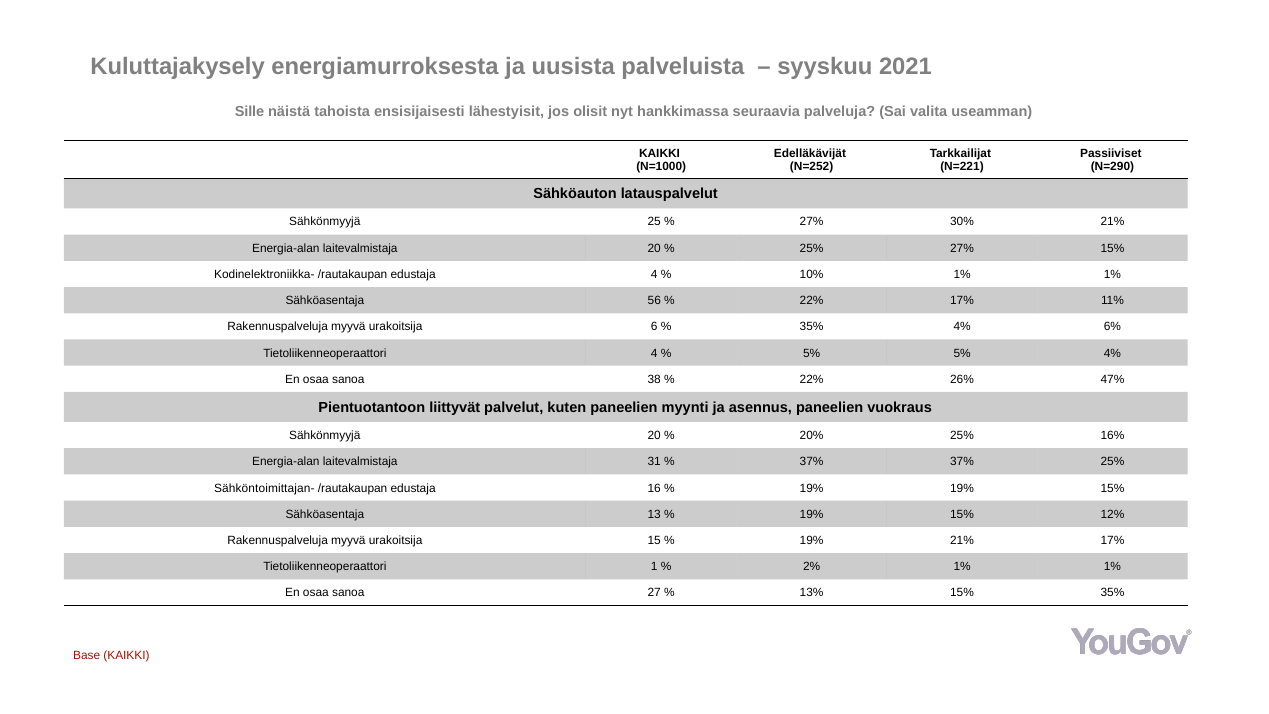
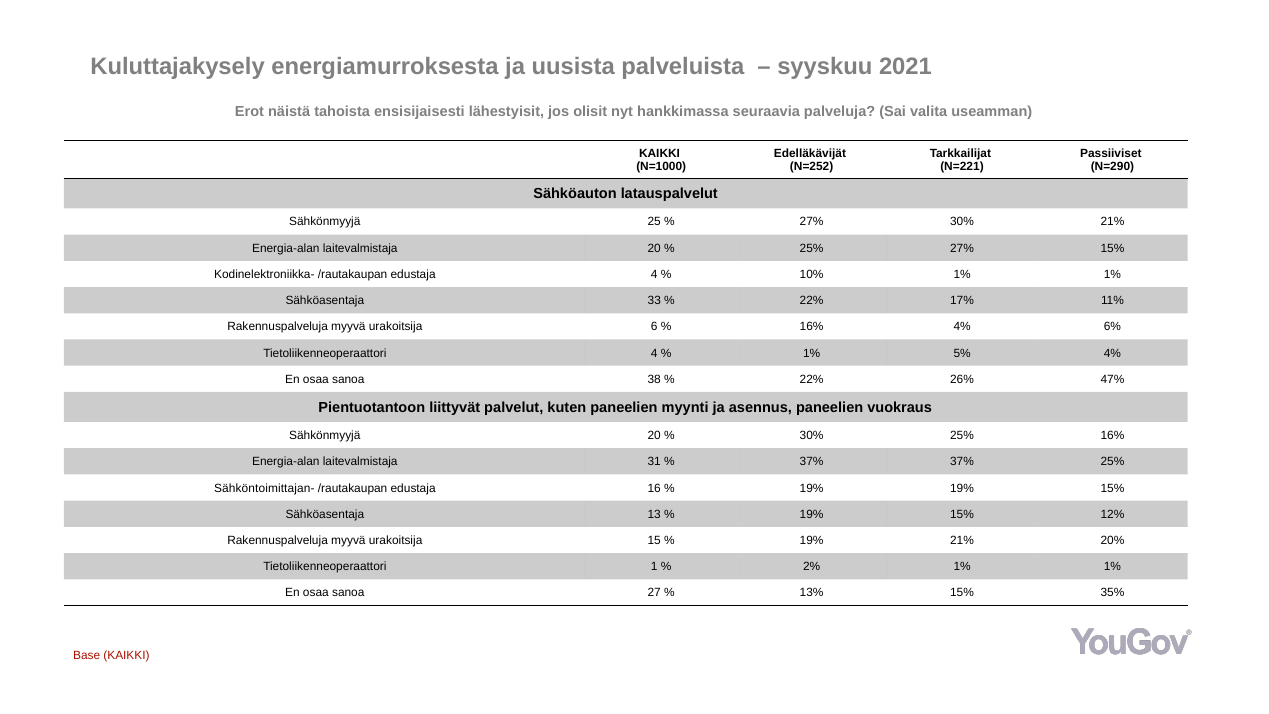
Sille: Sille -> Erot (249, 112)
56: 56 -> 33 (654, 301)
35%: 35% -> 16% (812, 327)
5%: 5% -> 1% (812, 353)
20%: 20% -> 30% (812, 436)
21% 17%: 17% -> 20% (1112, 540)
